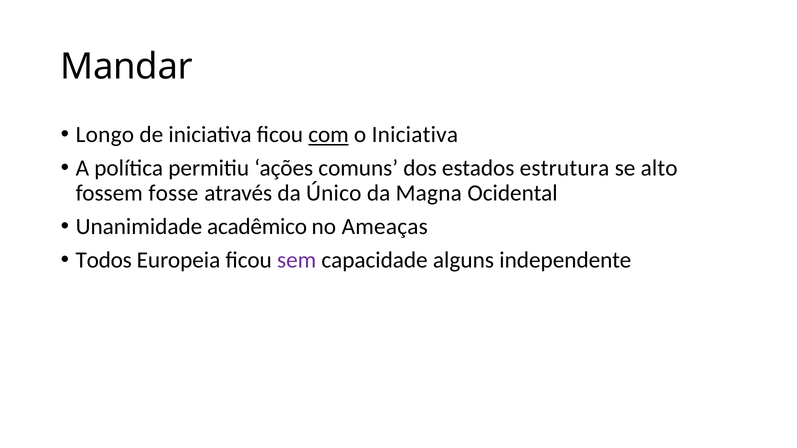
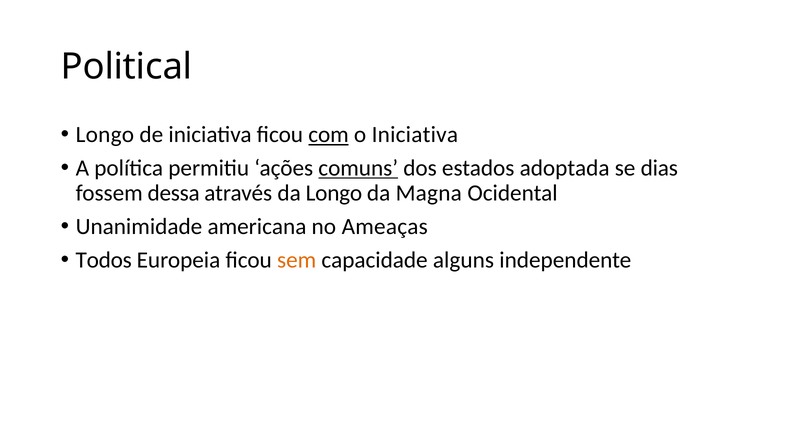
Mandar: Mandar -> Political (126, 67)
comuns underline: none -> present (358, 168)
estrutura: estrutura -> adoptada (565, 168)
alto: alto -> dias (659, 168)
fosse: fosse -> dessa (174, 193)
da Único: Único -> Longo (334, 193)
acadêmico: acadêmico -> americana (257, 227)
sem colour: purple -> orange (297, 260)
